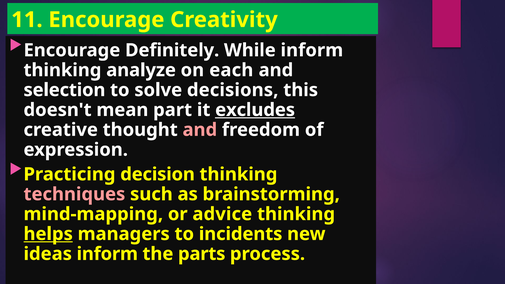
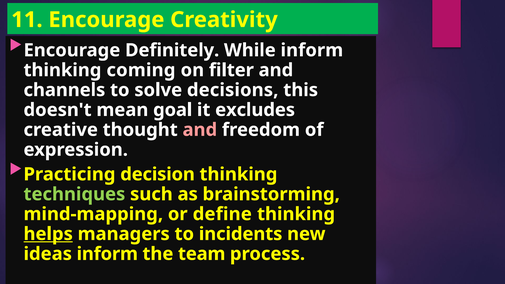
analyze: analyze -> coming (141, 70)
each: each -> filter (231, 70)
selection: selection -> channels (64, 90)
part: part -> goal (173, 110)
excludes underline: present -> none (255, 110)
techniques colour: pink -> light green (74, 194)
advice: advice -> define (222, 214)
parts: parts -> team (202, 254)
